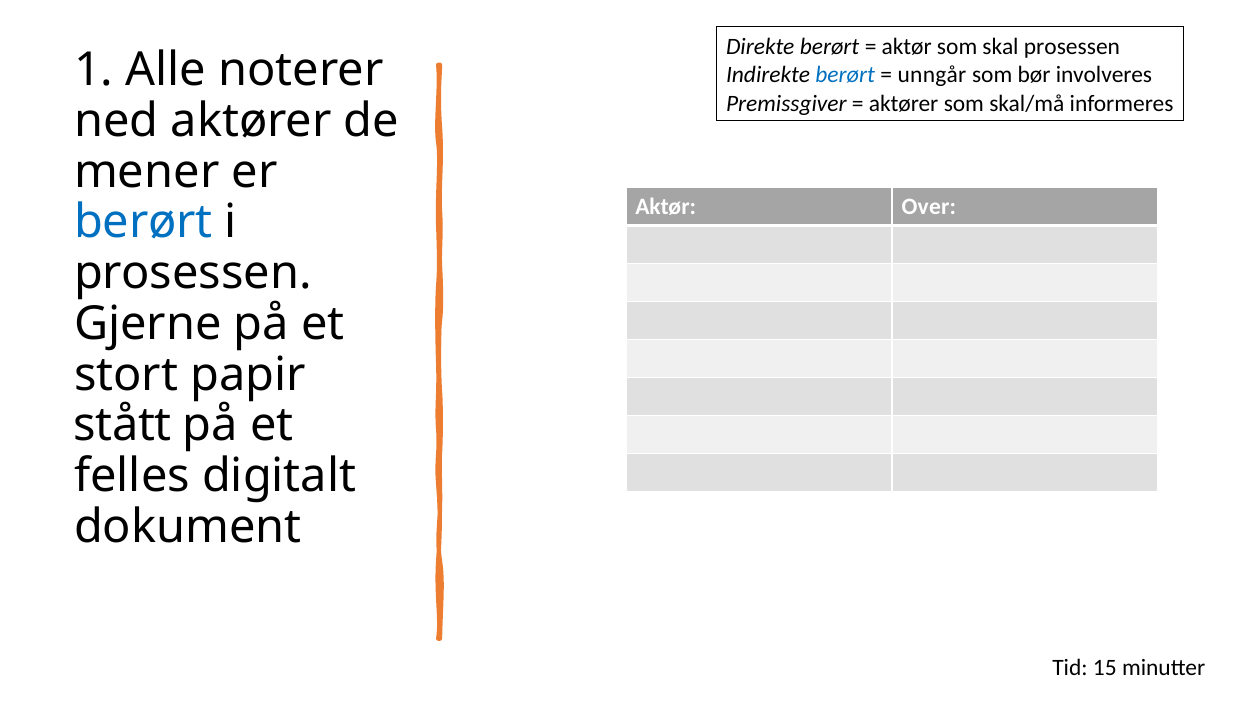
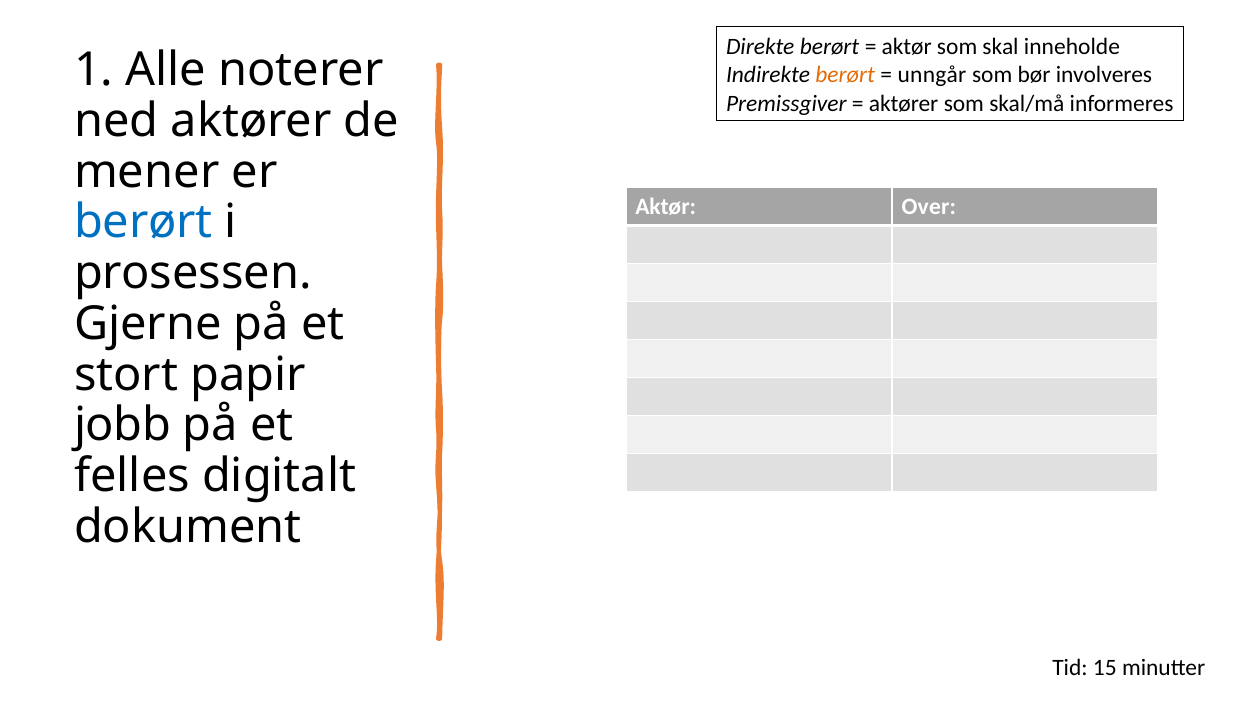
skal prosessen: prosessen -> inneholde (1072, 47)
berørt colour: blue -> orange (845, 75)
stått: stått -> jobb (123, 425)
